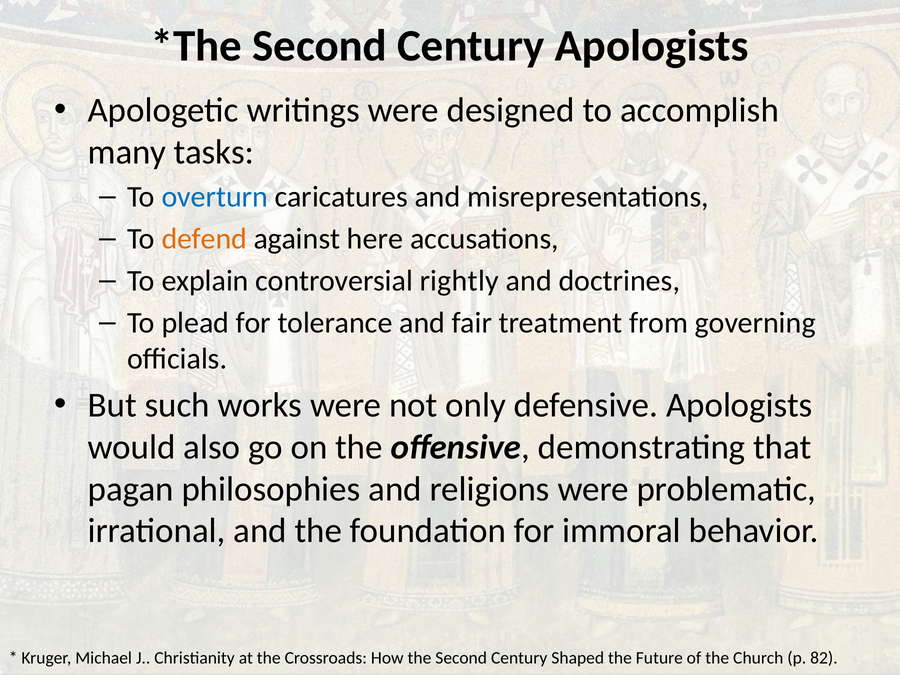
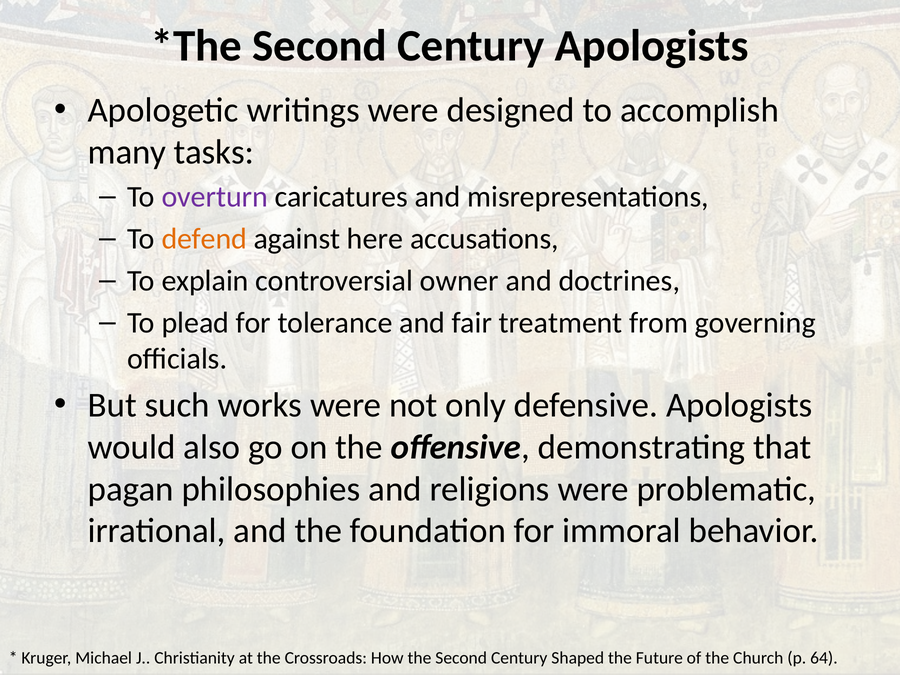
overturn colour: blue -> purple (215, 197)
rightly: rightly -> owner (459, 281)
82: 82 -> 64 (824, 658)
